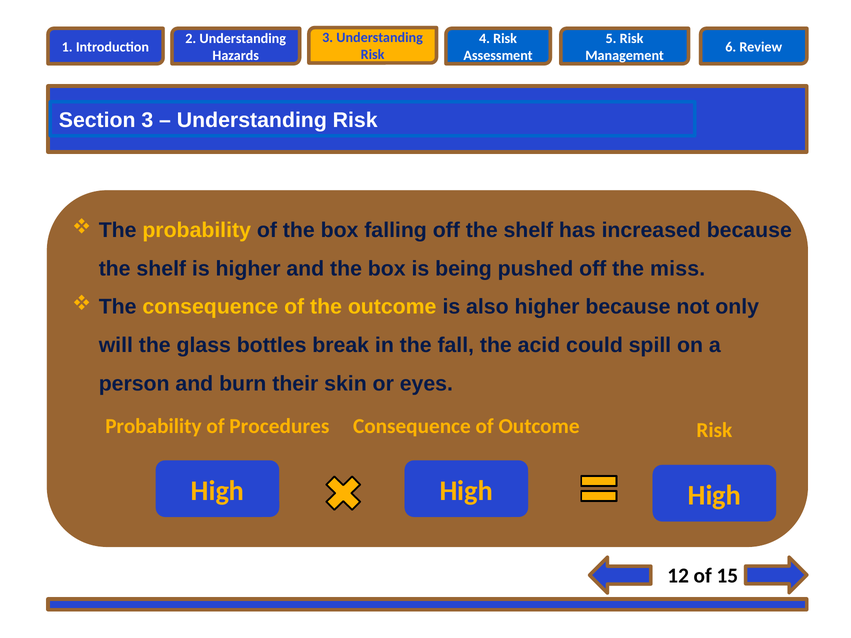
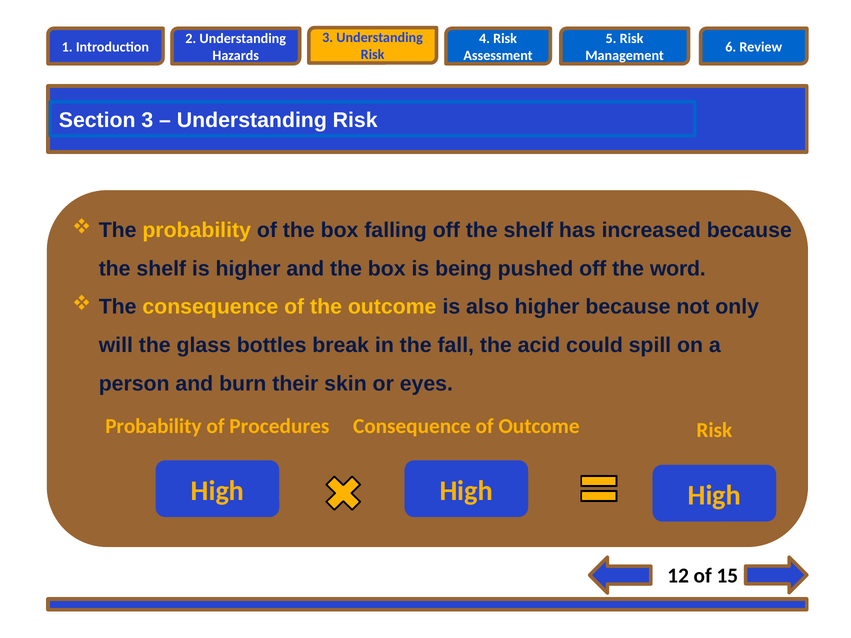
miss: miss -> word (678, 269)
